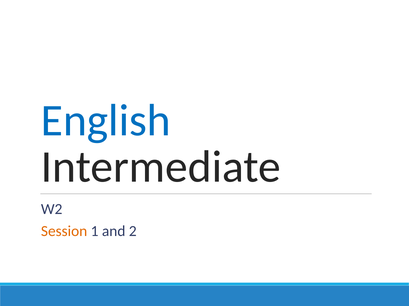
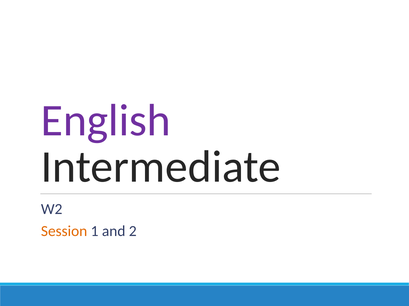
English colour: blue -> purple (106, 121)
